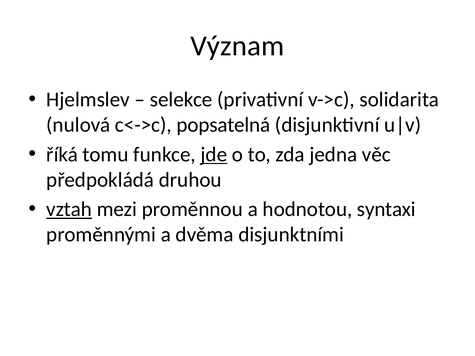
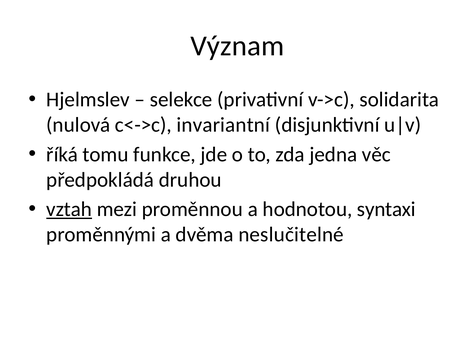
popsatelná: popsatelná -> invariantní (223, 125)
jde underline: present -> none (214, 155)
disjunktními: disjunktními -> neslučitelné (291, 235)
